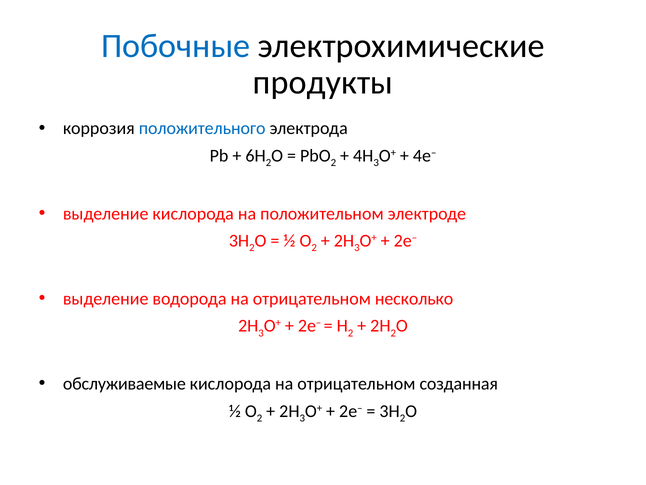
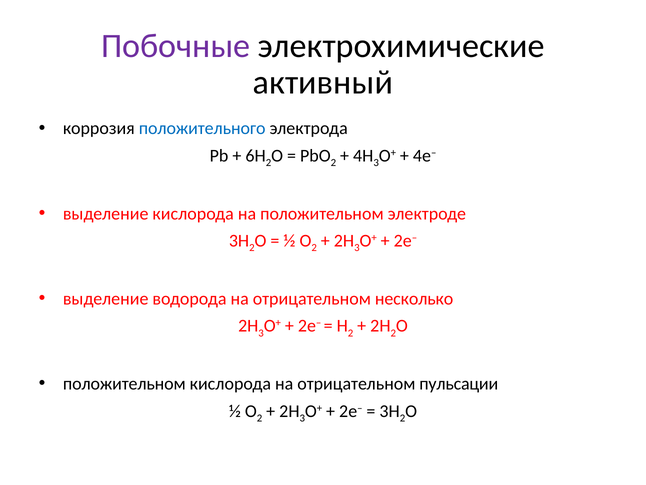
Побочные colour: blue -> purple (176, 46)
продукты: продукты -> активный (323, 83)
обслуживаемые: обслуживаемые -> положительном (124, 383)
созданная: созданная -> пульсации (459, 383)
